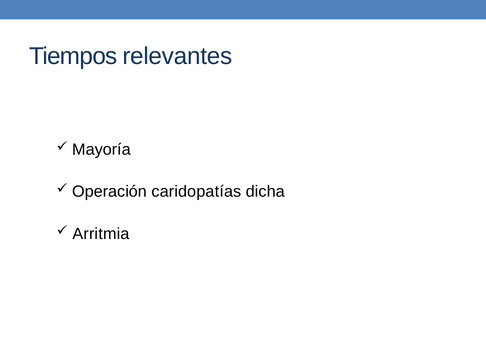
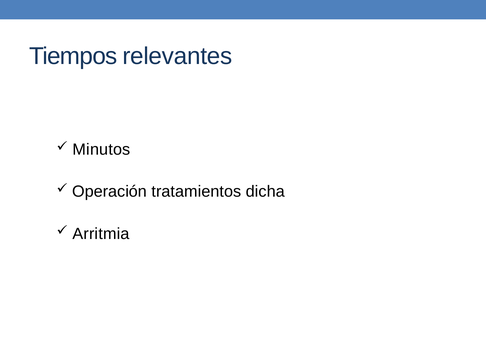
Mayoría: Mayoría -> Minutos (101, 150)
caridopatías: caridopatías -> tratamientos (196, 192)
